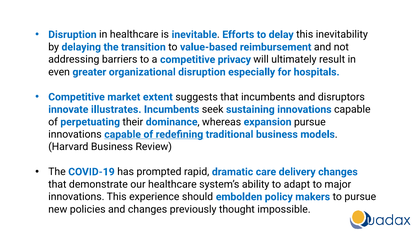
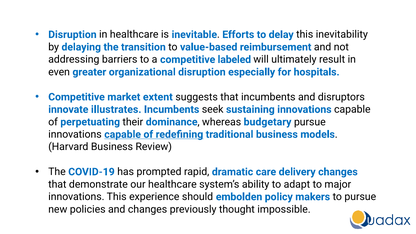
privacy: privacy -> labeled (234, 60)
expansion: expansion -> budgetary (268, 122)
